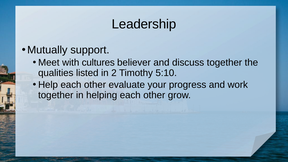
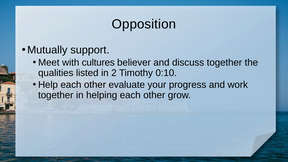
Leadership: Leadership -> Opposition (144, 24)
5:10: 5:10 -> 0:10 (166, 73)
